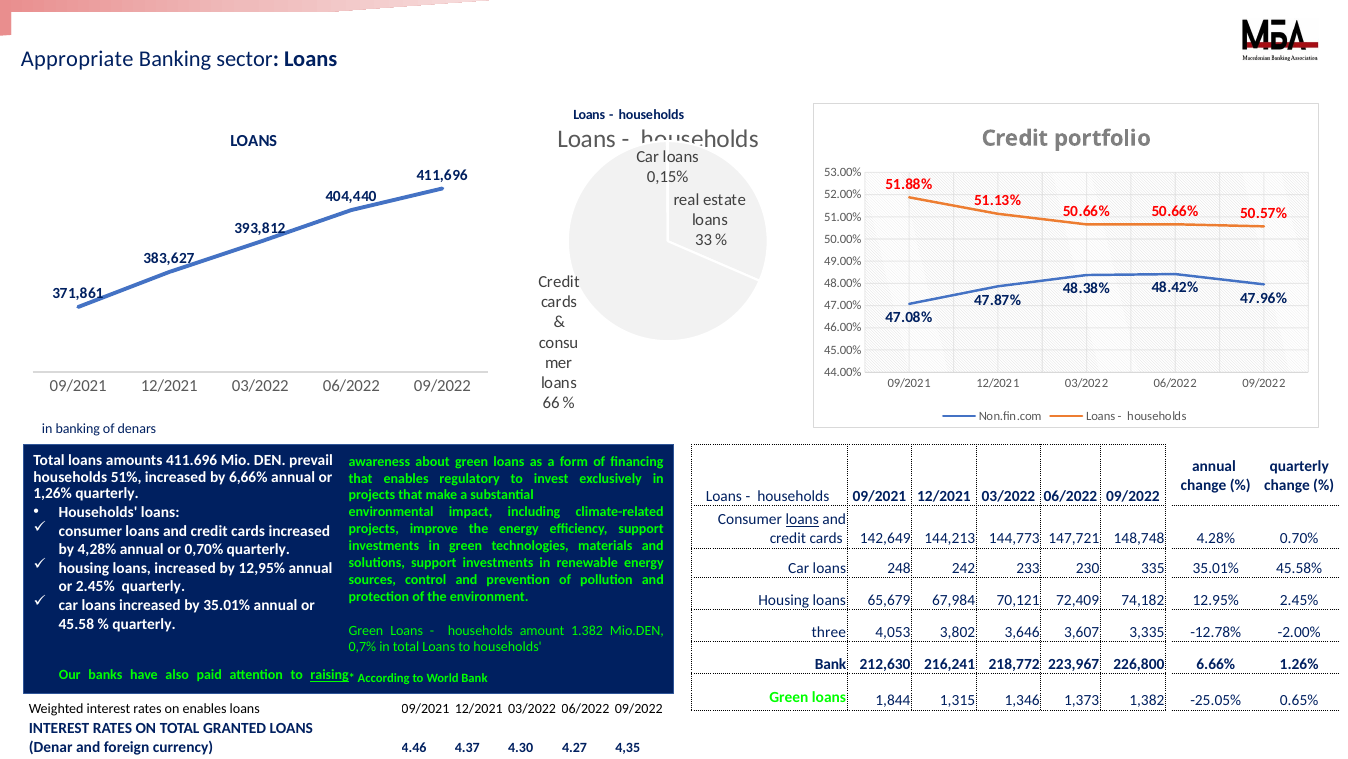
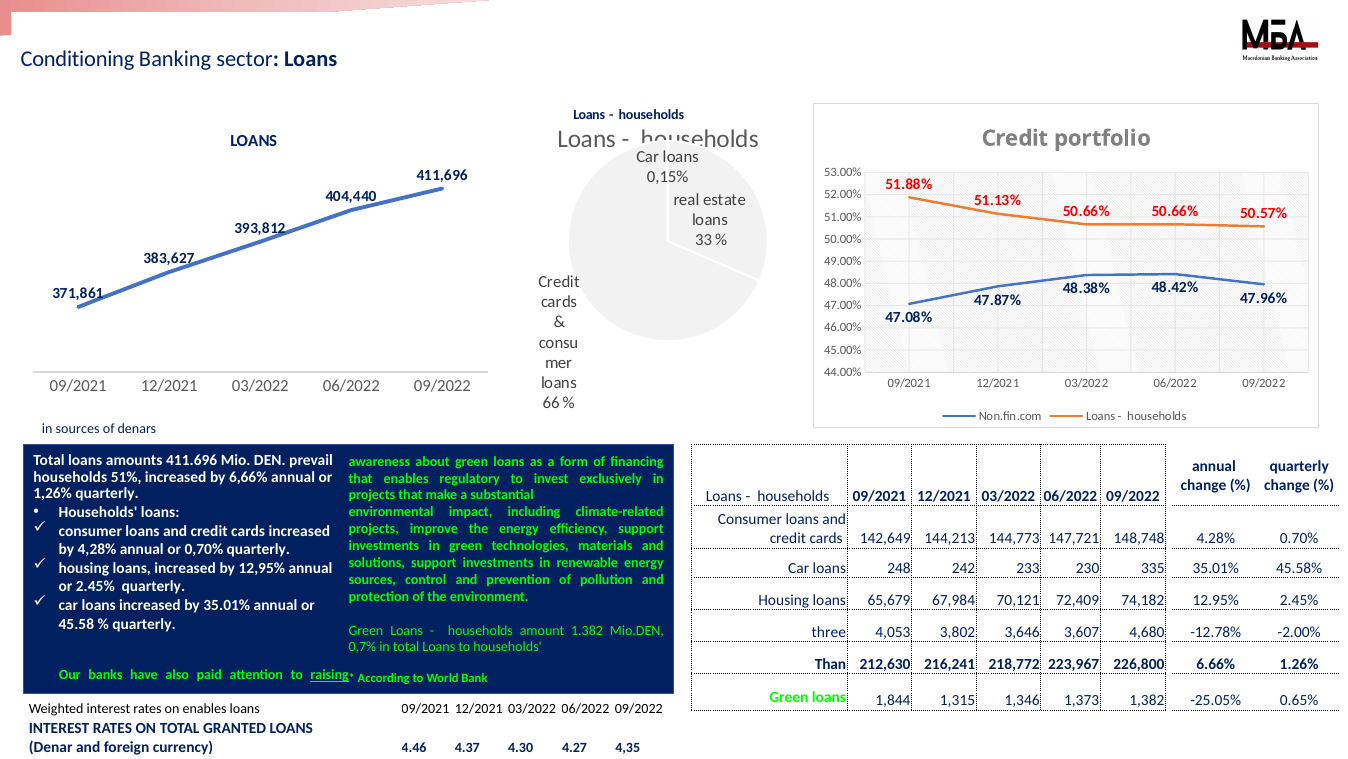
Appropriate: Appropriate -> Conditioning (77, 59)
in banking: banking -> sources (78, 429)
loans underline: present -> none (802, 519)
3,335: 3,335 -> 4,680 (1147, 632)
Bank: Bank -> Than (831, 663)
